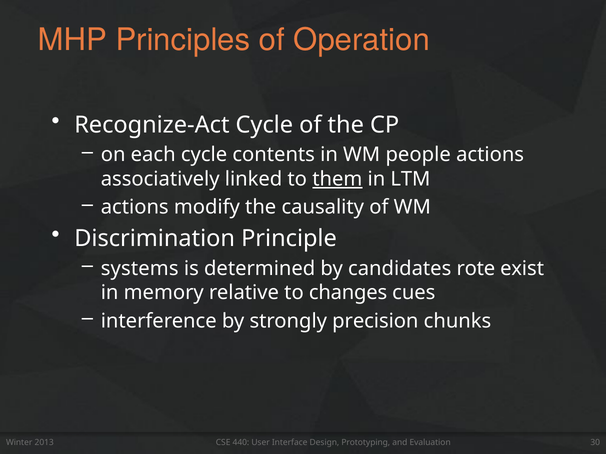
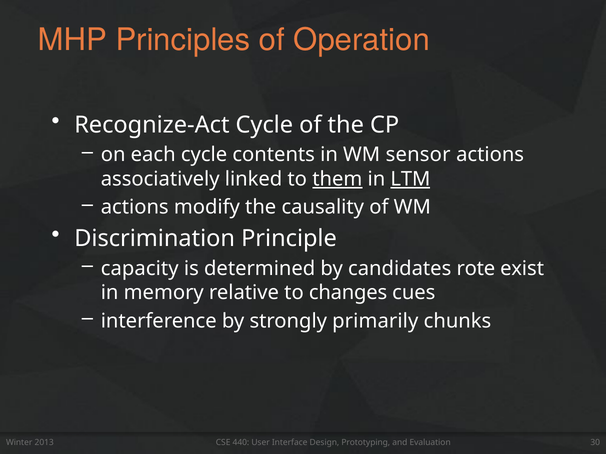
people: people -> sensor (418, 155)
LTM underline: none -> present (410, 179)
systems: systems -> capacity (140, 269)
precision: precision -> primarily (375, 321)
